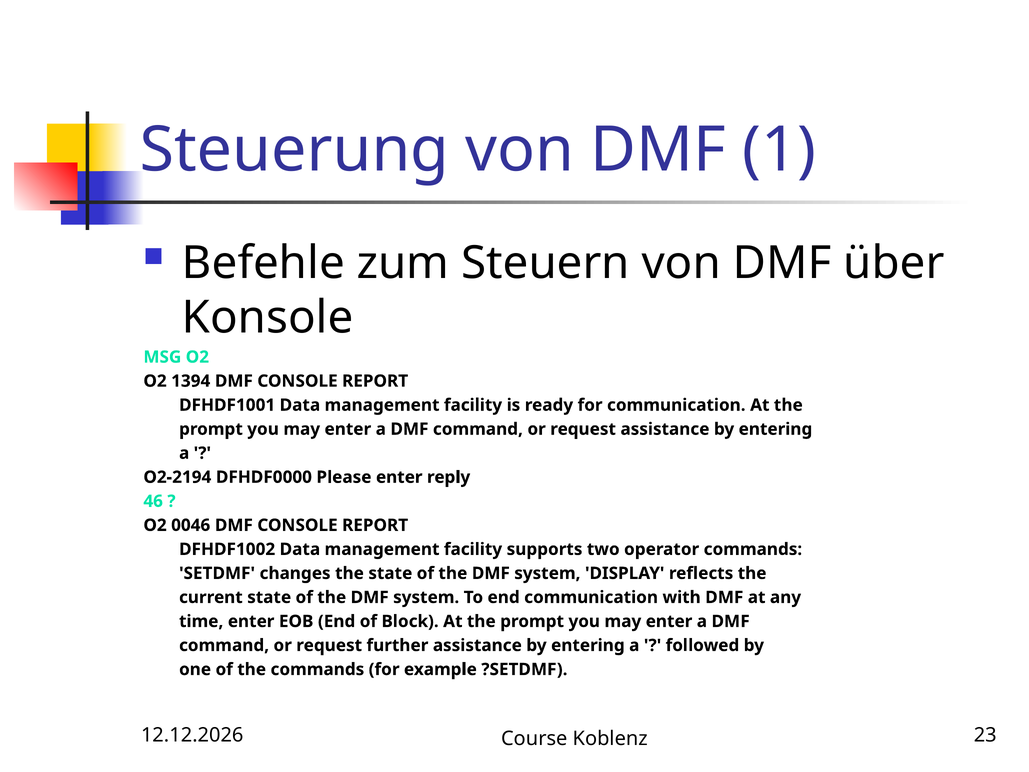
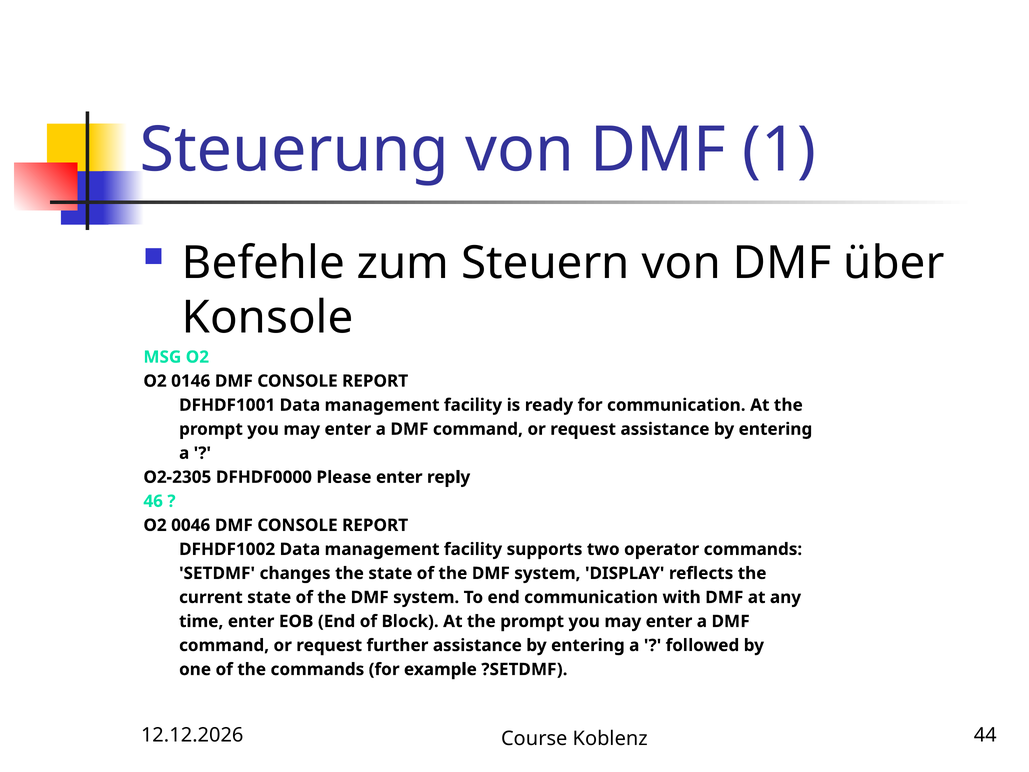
1394: 1394 -> 0146 (191, 381)
O2-2194: O2-2194 -> O2-2305 (177, 477)
23: 23 -> 44 (985, 735)
